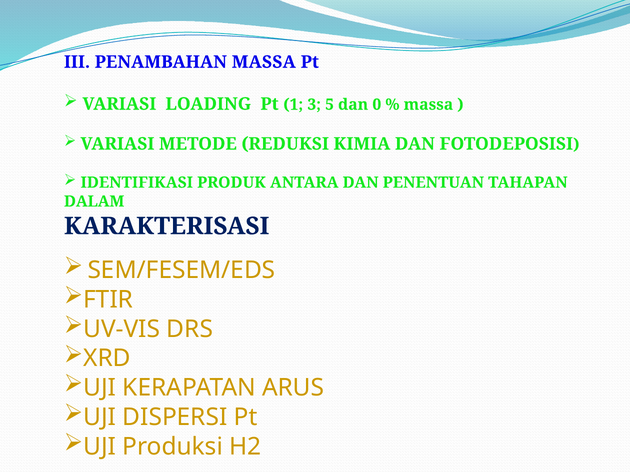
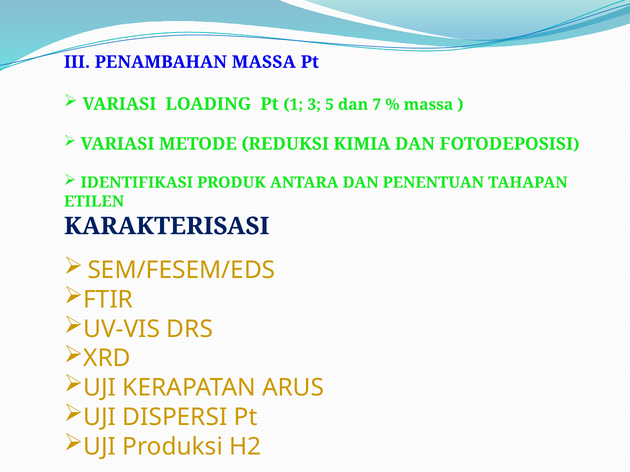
0: 0 -> 7 (377, 105)
DALAM: DALAM -> ETILEN (94, 202)
